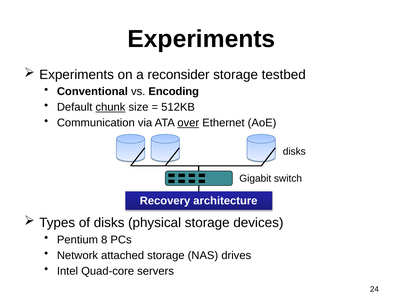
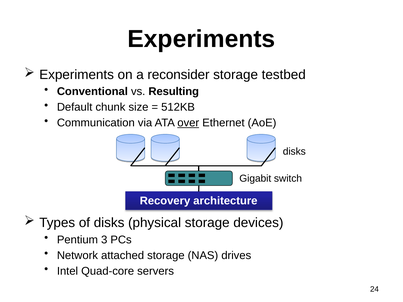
Encoding: Encoding -> Resulting (174, 92)
chunk underline: present -> none (110, 107)
8: 8 -> 3 (104, 240)
